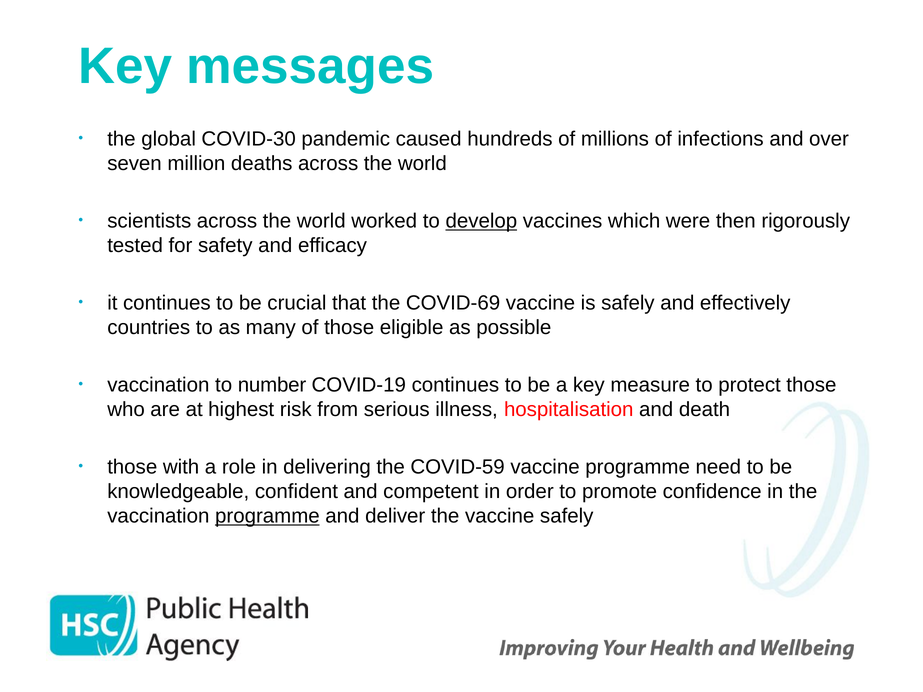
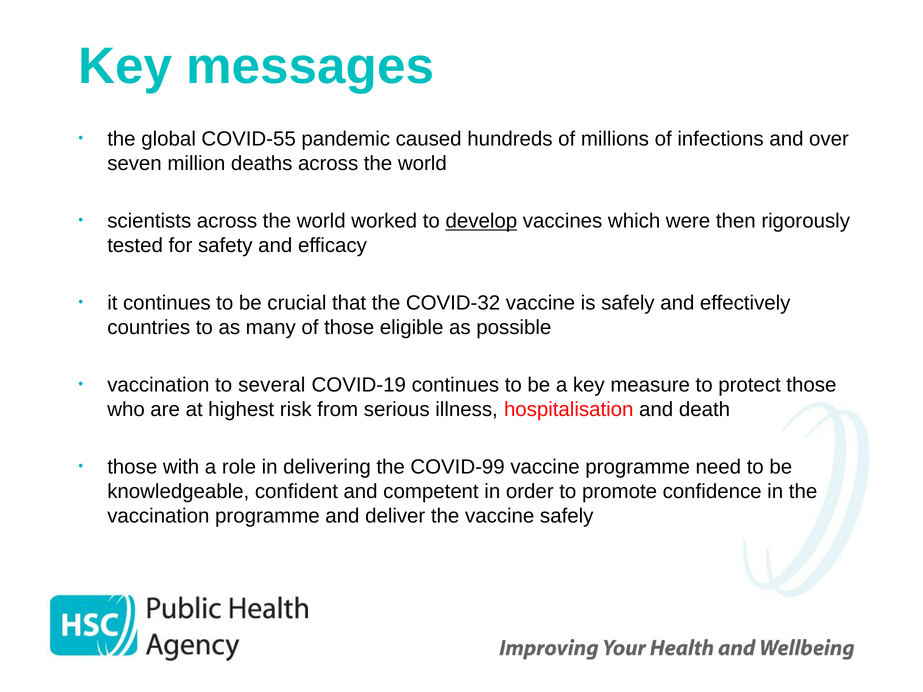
COVID-30: COVID-30 -> COVID-55 (249, 139)
COVID-69: COVID-69 -> COVID-32 (453, 303)
number: number -> several (272, 385)
COVID-59: COVID-59 -> COVID-99 (458, 467)
programme underline: present -> none (267, 516)
